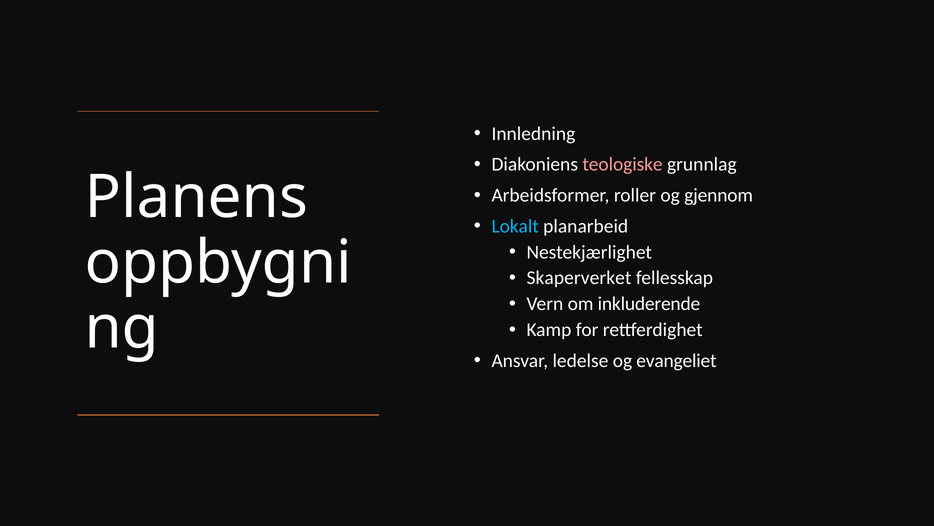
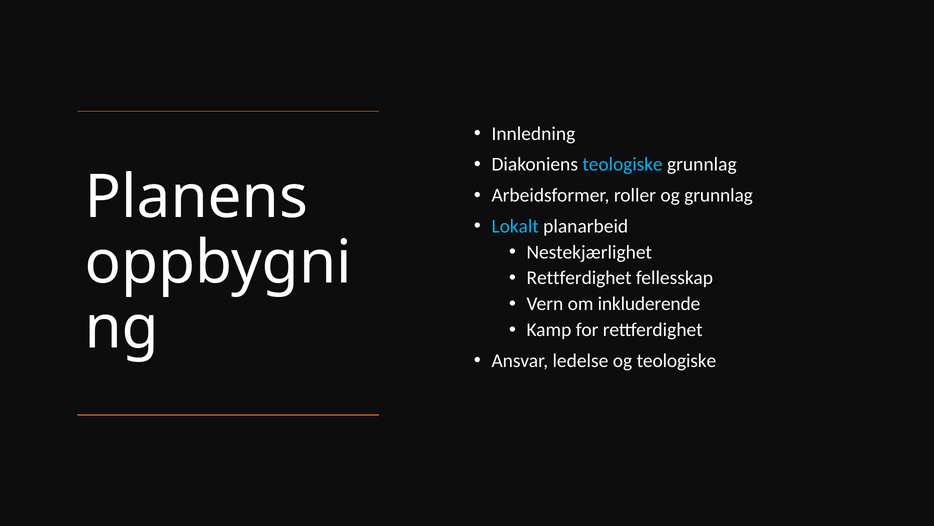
teologiske colour: pink -> light blue (623, 164)
og gjennom: gjennom -> grunnlag (719, 195)
Skaperverket: Skaperverket -> Rettferdighet (579, 278)
og evangeliet: evangeliet -> teologiske (676, 360)
